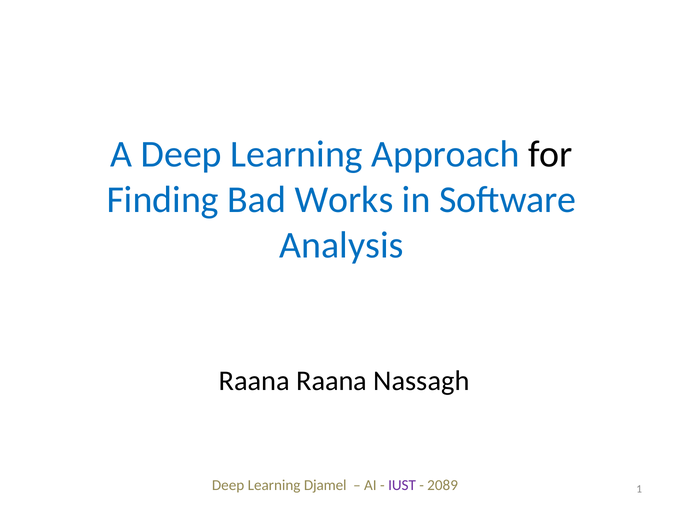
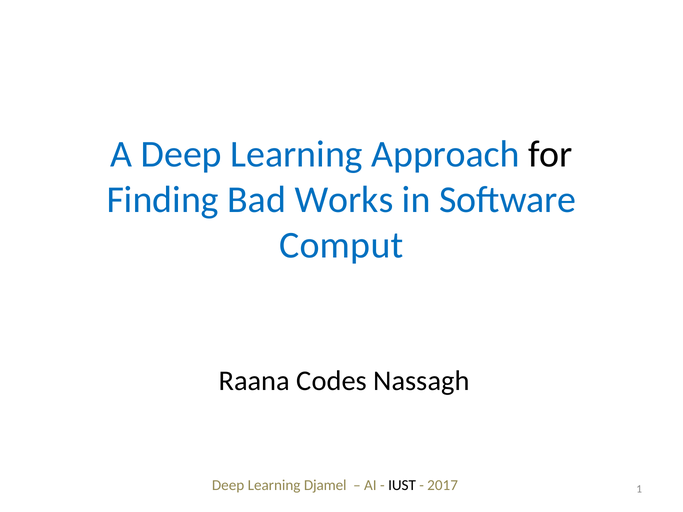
Analysis: Analysis -> Comput (341, 245)
Raana Raana: Raana -> Codes (332, 381)
IUST colour: purple -> black (402, 485)
2089: 2089 -> 2017 (443, 485)
